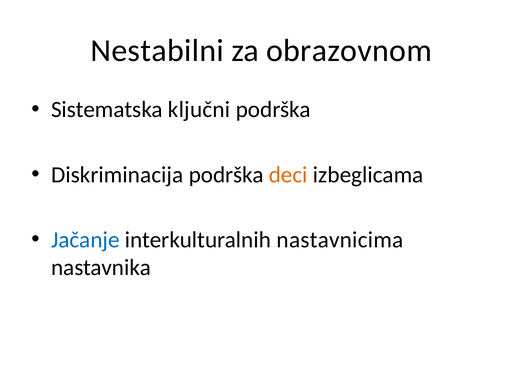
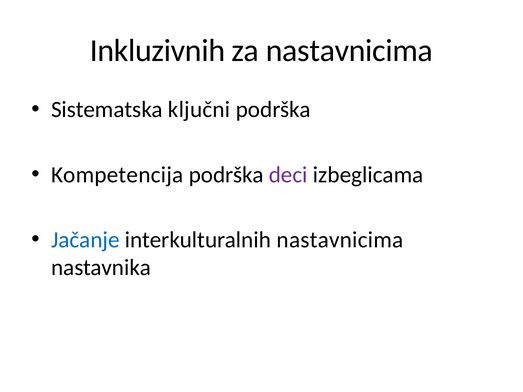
Nestabilni: Nestabilni -> Inkluzivnih (157, 51)
za obrazovnom: obrazovnom -> nastavnicima (349, 51)
Diskriminacija: Diskriminacija -> Kompetencija (117, 175)
deci colour: orange -> purple (288, 175)
